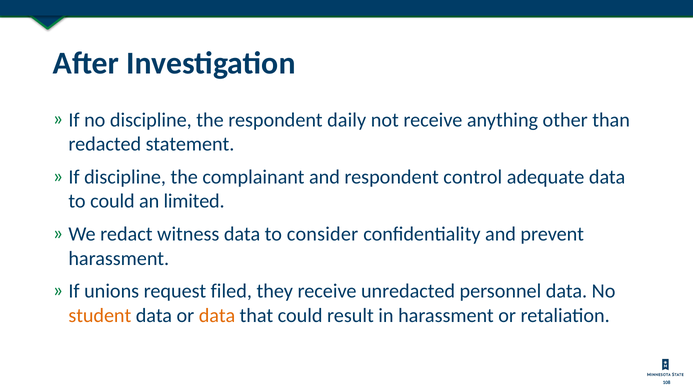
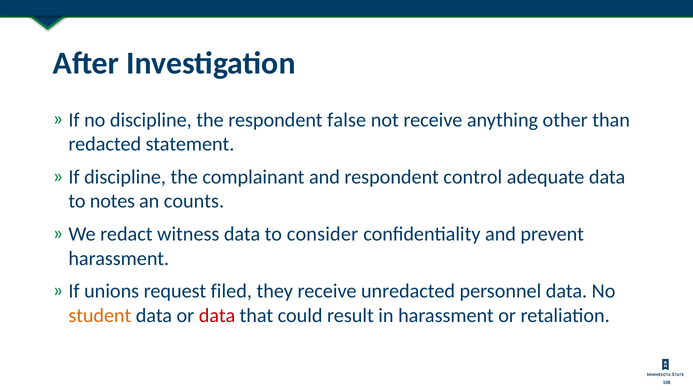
daily: daily -> false (347, 120)
to could: could -> notes (112, 201)
limited: limited -> counts (194, 201)
data colour: orange -> red (217, 315)
